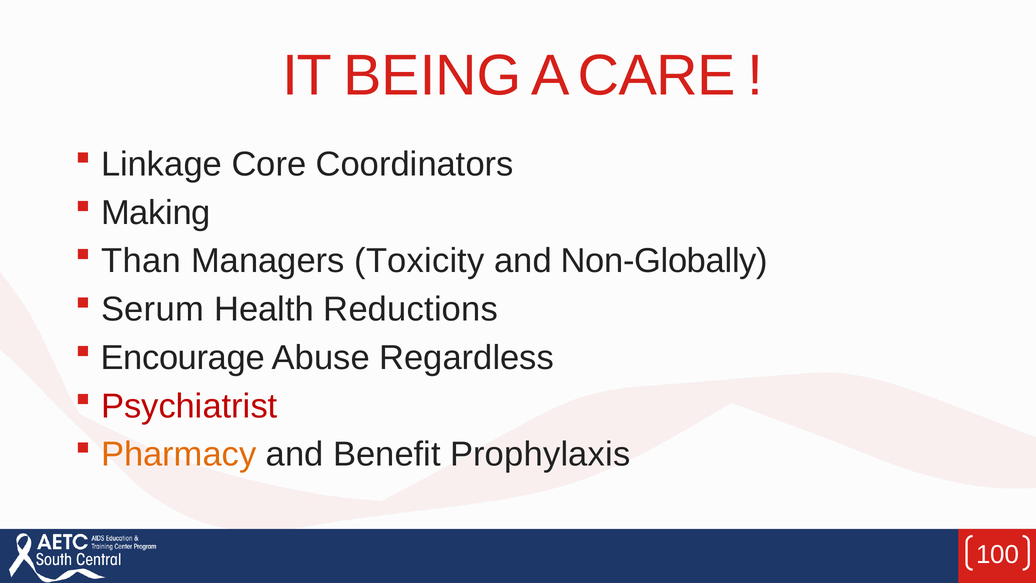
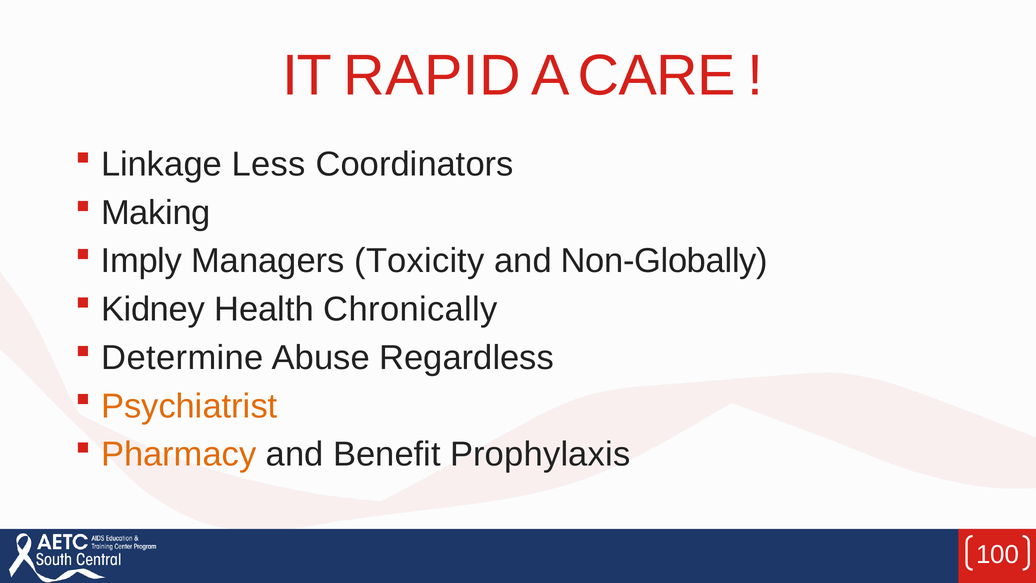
BEING: BEING -> RAPID (432, 76)
Core: Core -> Less (269, 164)
Than: Than -> Imply (141, 261)
Serum: Serum -> Kidney (153, 309)
Reductions: Reductions -> Chronically (411, 309)
Encourage: Encourage -> Determine (182, 358)
Psychiatrist colour: red -> orange (189, 406)
